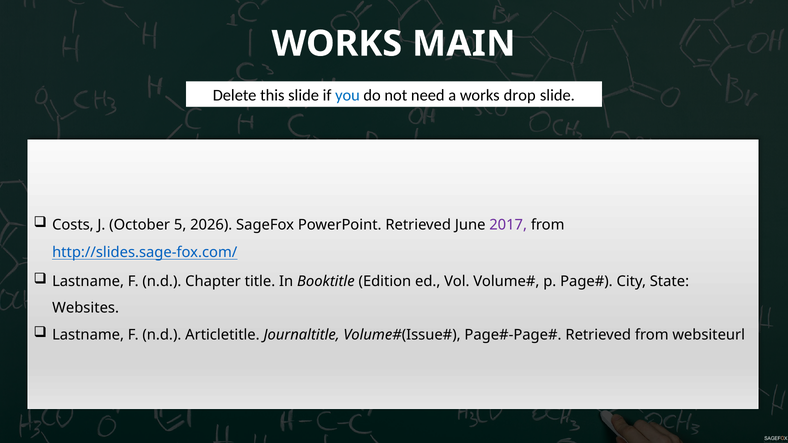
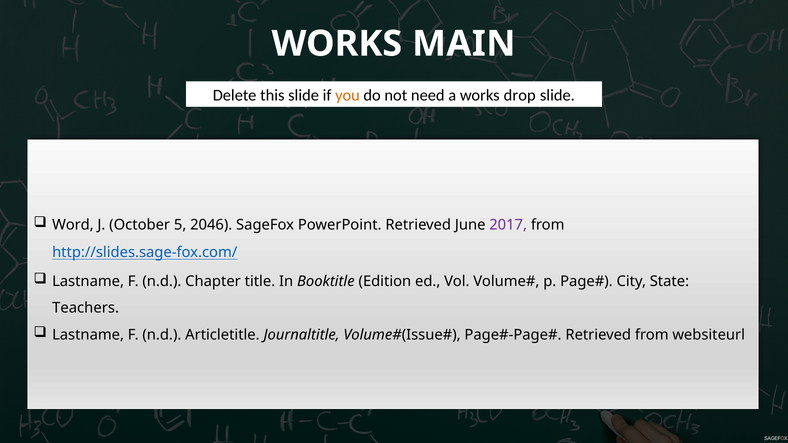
you colour: blue -> orange (347, 95)
Costs: Costs -> Word (73, 225)
2026: 2026 -> 2046 (211, 225)
Websites: Websites -> Teachers (86, 308)
